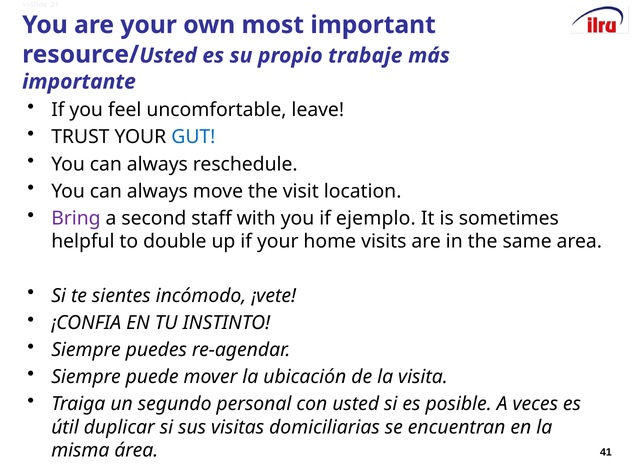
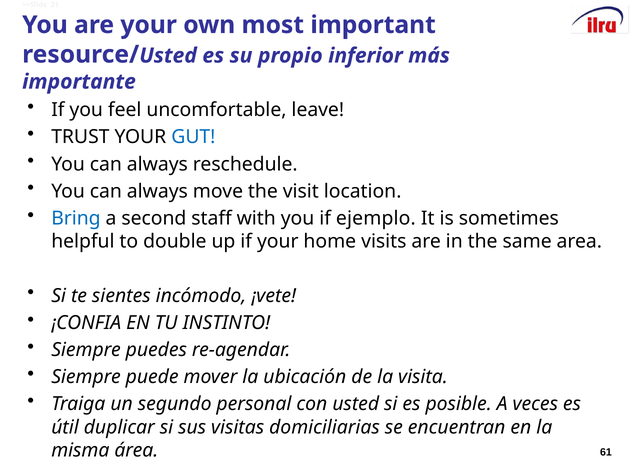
trabaje: trabaje -> inferior (365, 56)
Bring colour: purple -> blue (76, 219)
41: 41 -> 61 (606, 453)
